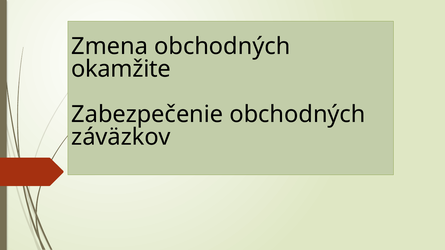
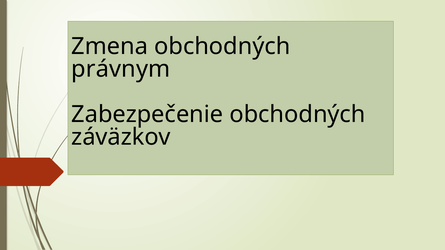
okamžite: okamžite -> právnym (121, 69)
